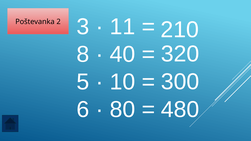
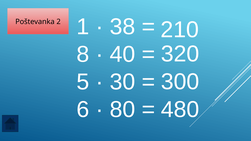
3: 3 -> 1 (83, 27)
11: 11 -> 38 (122, 27)
10: 10 -> 30 (122, 82)
